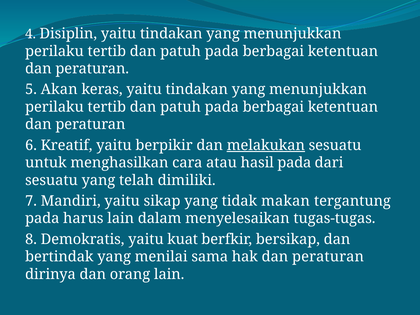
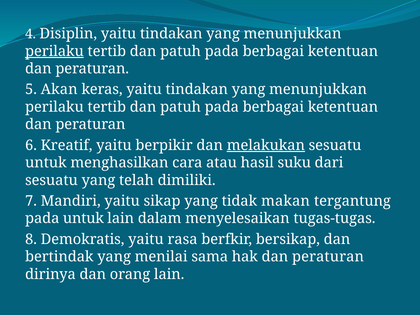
perilaku underline: none -> present (54, 51)
hasil pada: pada -> suku (294, 163)
pada harus: harus -> untuk (83, 218)
kuat: kuat -> rasa (183, 239)
